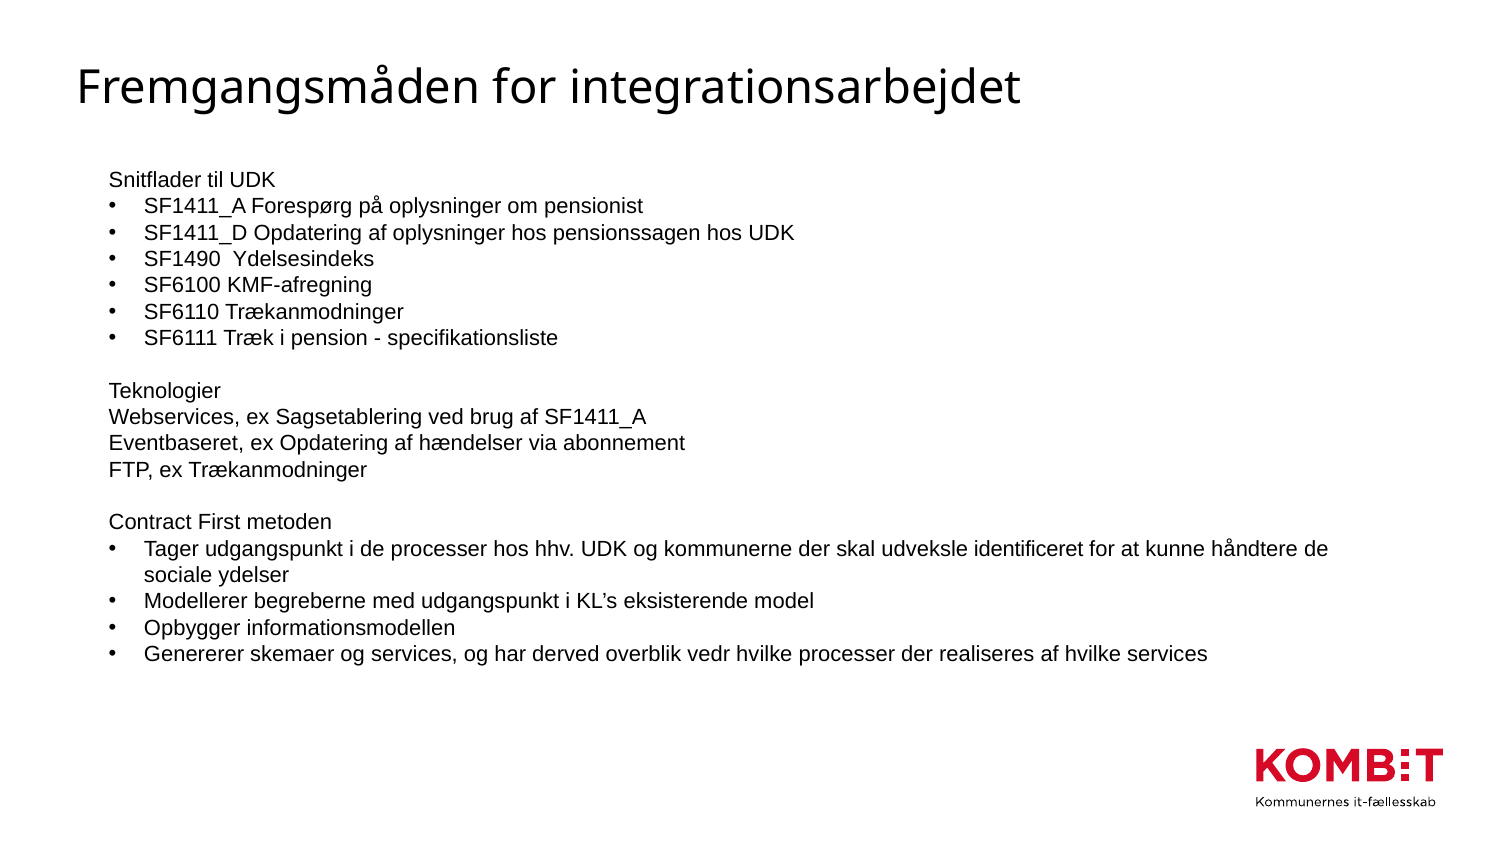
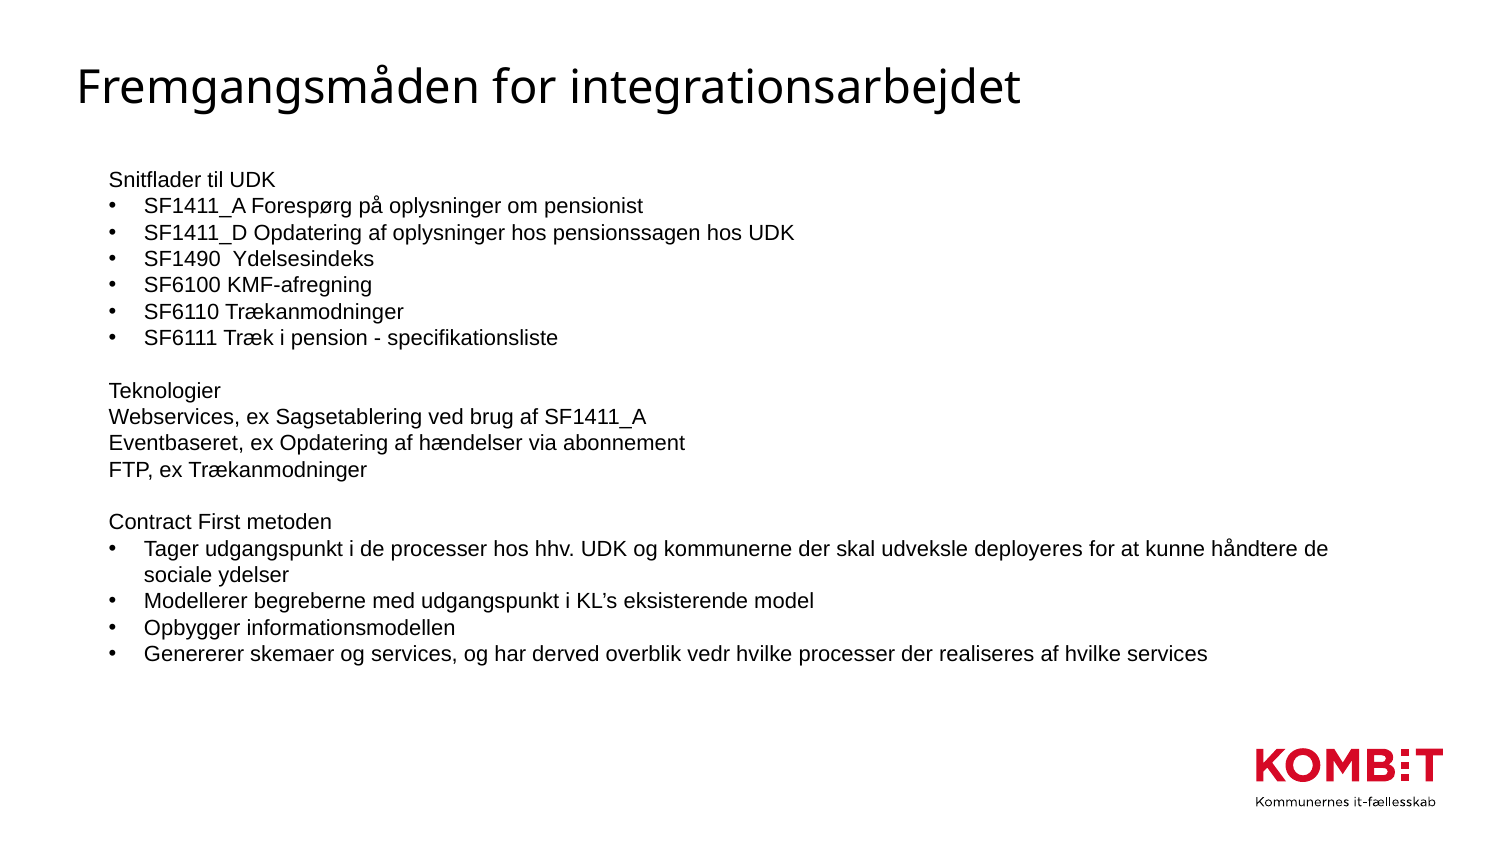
identificeret: identificeret -> deployeres (1029, 549)
